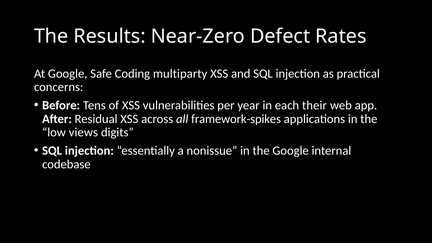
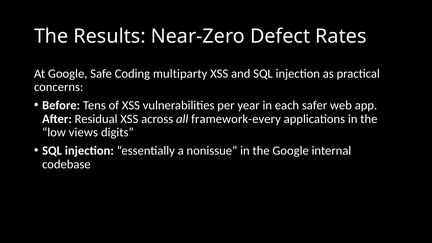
their: their -> safer (315, 105)
framework-spikes: framework-spikes -> framework-every (236, 119)
